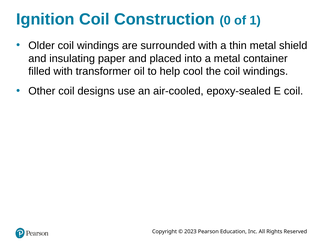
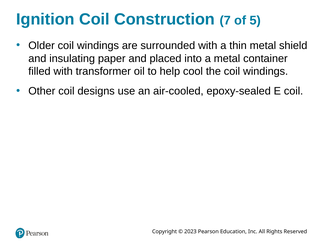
0: 0 -> 7 (225, 20)
1: 1 -> 5 (255, 20)
